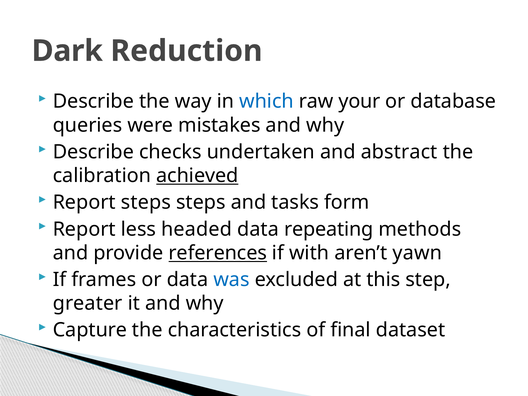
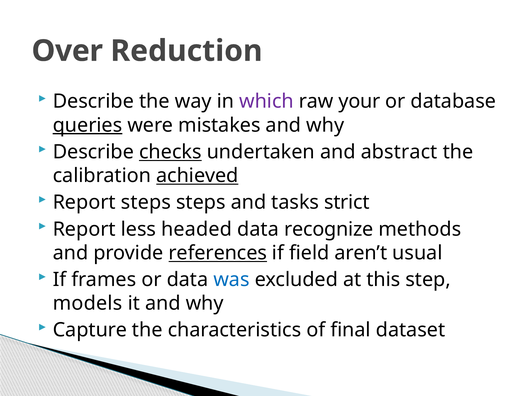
Dark: Dark -> Over (67, 51)
which colour: blue -> purple (266, 101)
queries underline: none -> present (88, 125)
checks underline: none -> present (170, 152)
form: form -> strict (347, 202)
repeating: repeating -> recognize (329, 229)
with: with -> field (309, 253)
yawn: yawn -> usual (417, 253)
greater: greater -> models (88, 303)
